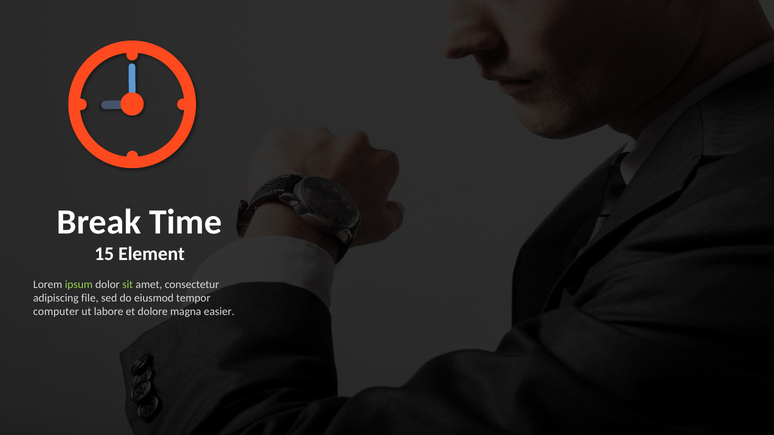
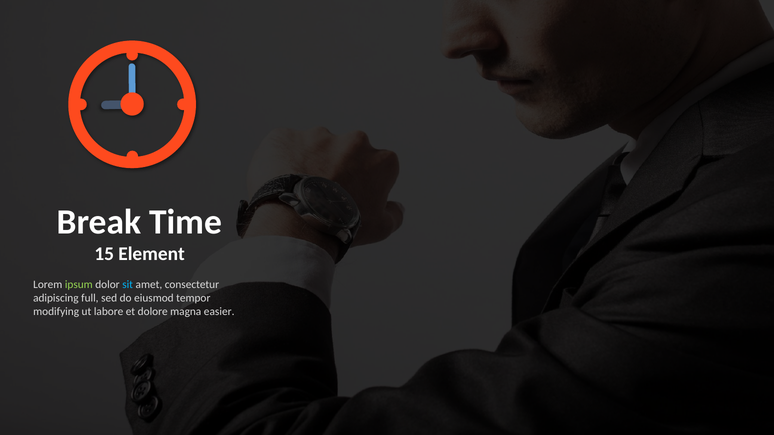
sit colour: light green -> light blue (128, 285)
file: file -> full (90, 298)
computer: computer -> modifying (56, 312)
